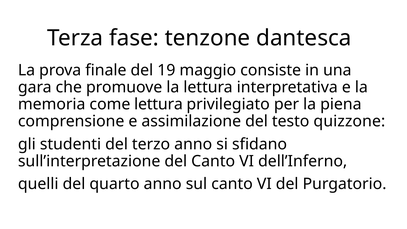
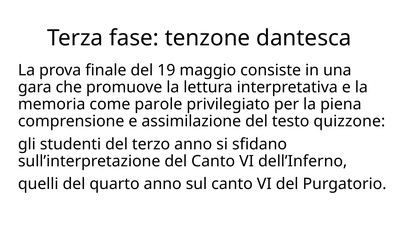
come lettura: lettura -> parole (158, 104)
